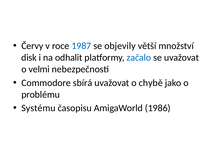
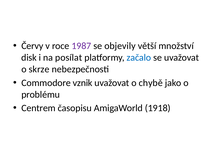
1987 colour: blue -> purple (81, 46)
odhalit: odhalit -> posílat (69, 58)
velmi: velmi -> skrze (39, 69)
sbírá: sbírá -> vznik (83, 83)
Systému: Systému -> Centrem (38, 108)
1986: 1986 -> 1918 (158, 108)
